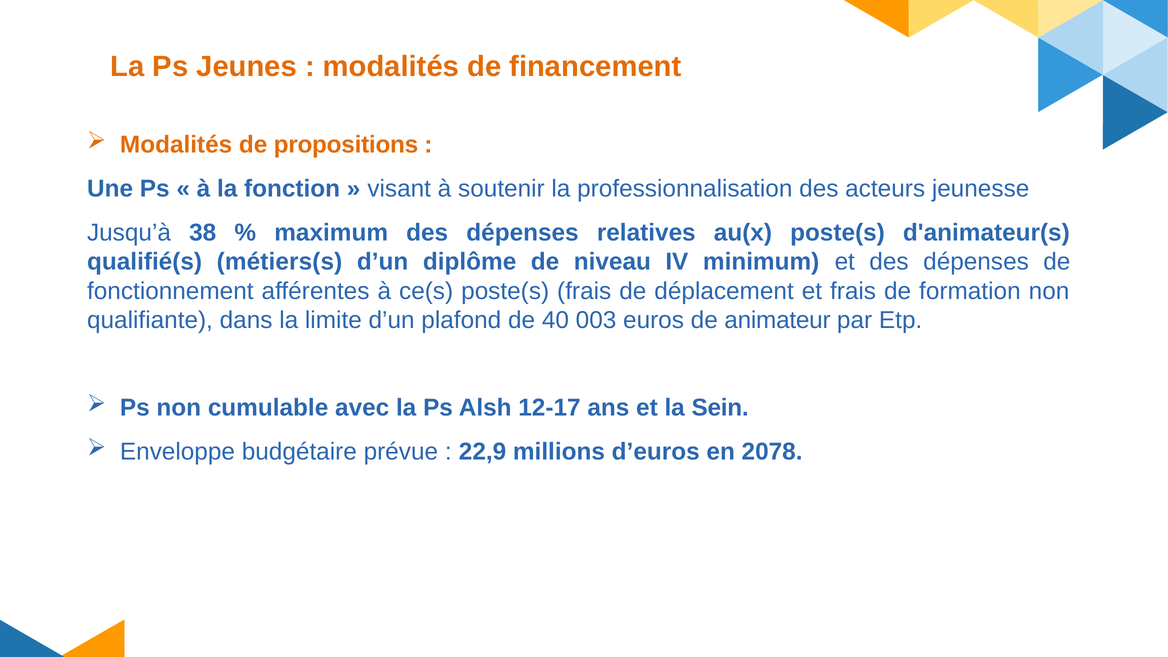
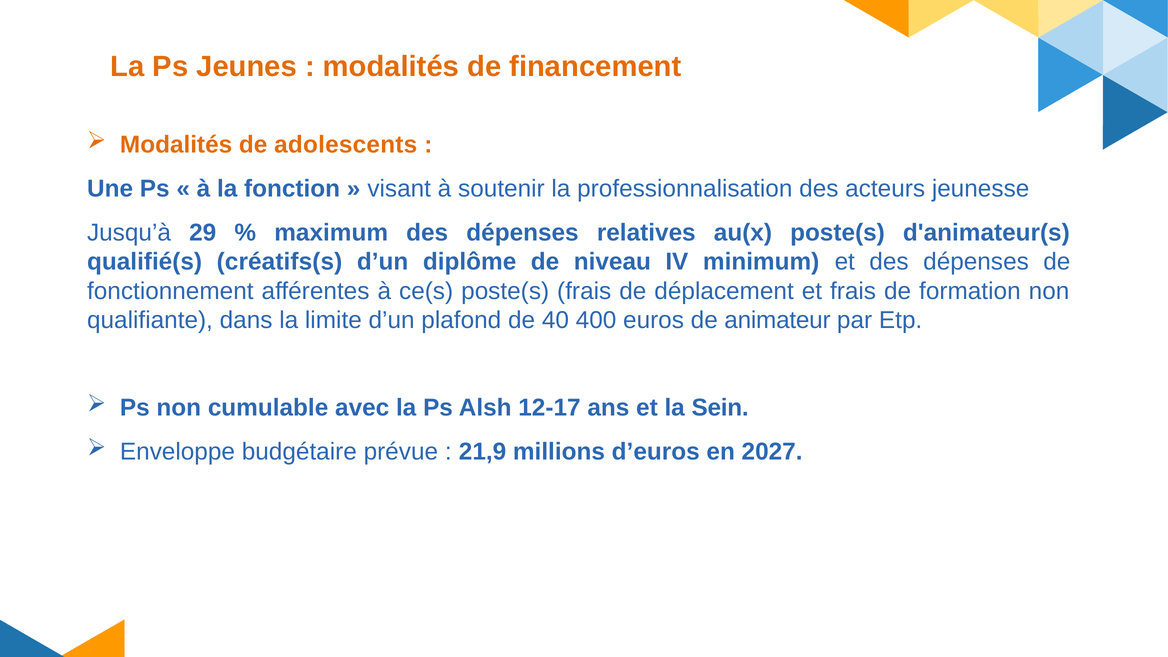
propositions: propositions -> adolescents (346, 145)
38: 38 -> 29 (203, 233)
métiers(s: métiers(s -> créatifs(s (279, 262)
003: 003 -> 400 (596, 320)
22,9: 22,9 -> 21,9 (483, 452)
2078: 2078 -> 2027 (772, 452)
